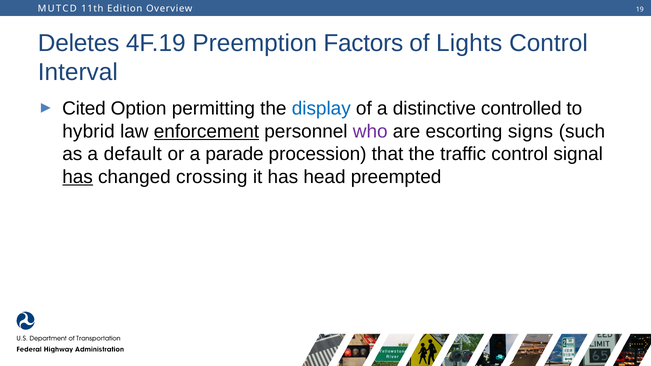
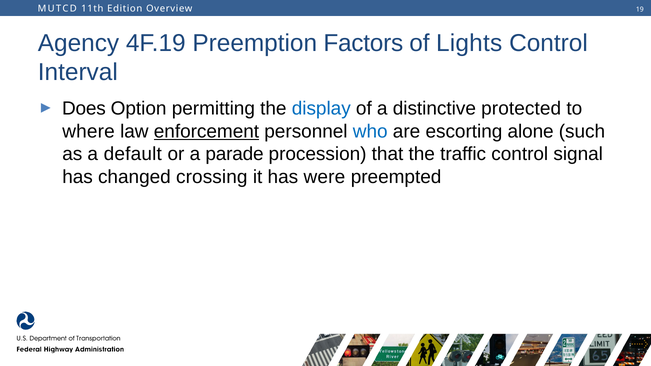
Deletes: Deletes -> Agency (79, 43)
Cited: Cited -> Does (84, 109)
controlled: controlled -> protected (521, 109)
hybrid: hybrid -> where (89, 131)
who colour: purple -> blue (370, 131)
signs: signs -> alone (531, 131)
has underline: present -> none (78, 177)
head: head -> were (324, 177)
